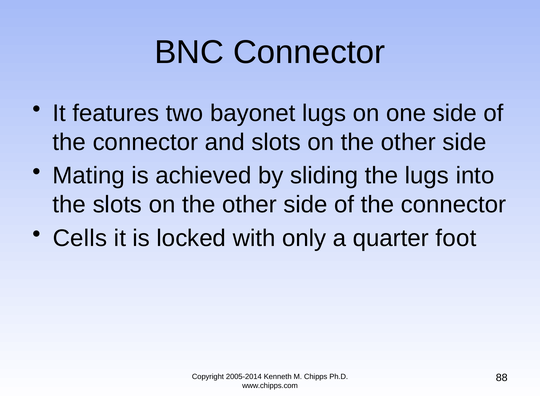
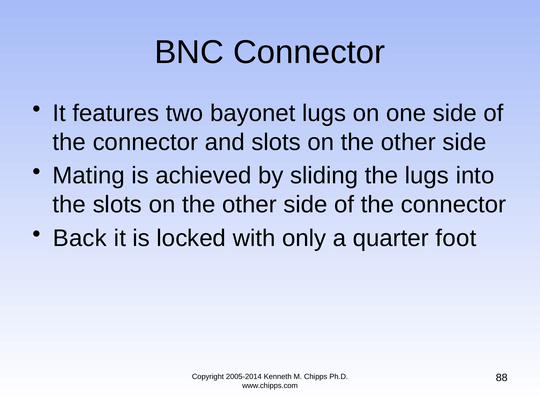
Cells: Cells -> Back (80, 238)
